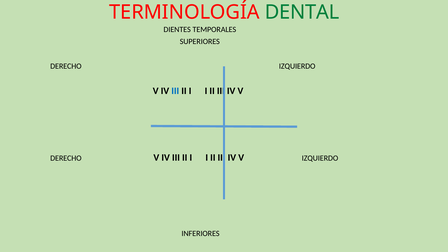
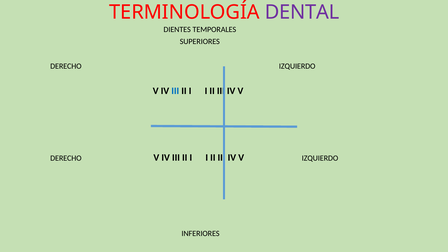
DENTAL colour: green -> purple (302, 12)
